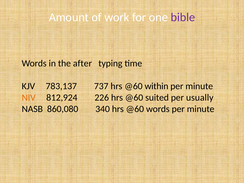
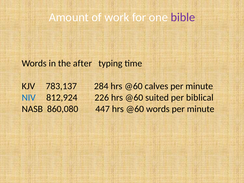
737: 737 -> 284 (101, 86)
within: within -> calves (156, 86)
NIV colour: orange -> blue (29, 98)
usually: usually -> biblical (200, 98)
340: 340 -> 447 (103, 109)
